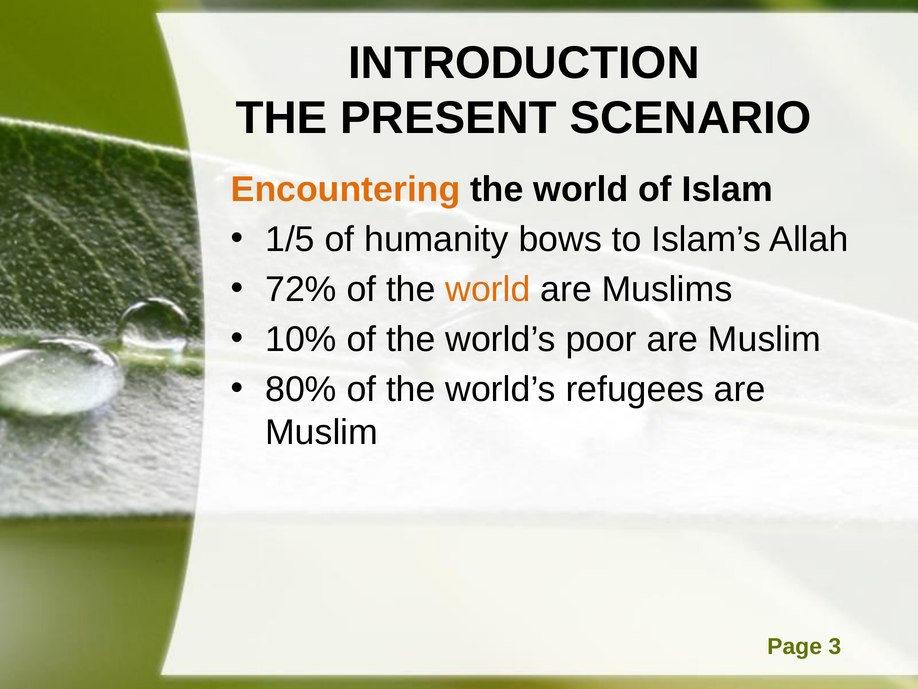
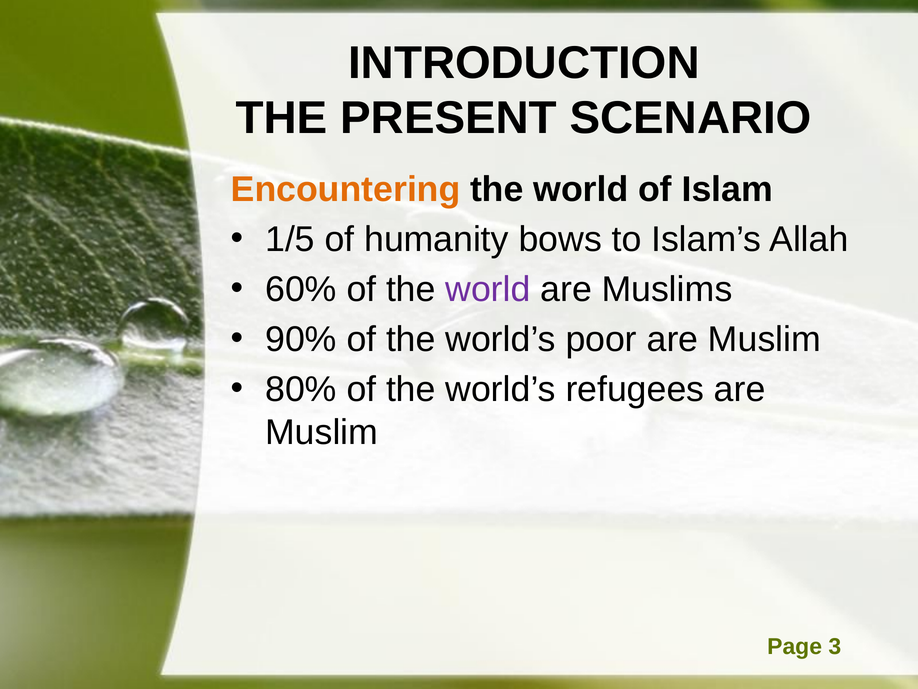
72%: 72% -> 60% (301, 289)
world colour: orange -> purple (488, 289)
10%: 10% -> 90% (301, 339)
